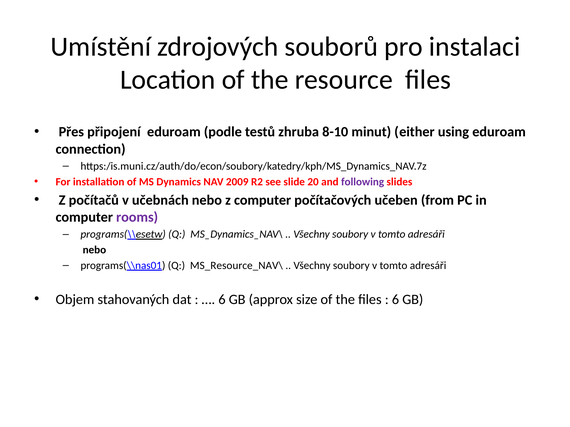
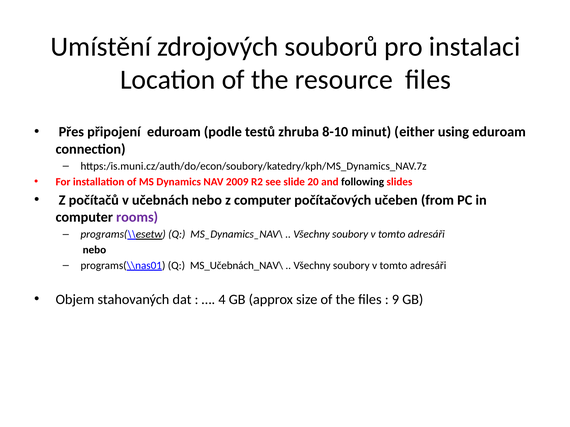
following colour: purple -> black (363, 182)
MS_Resource_NAV\: MS_Resource_NAV\ -> MS_Učebnách_NAV\ (237, 266)
6: 6 -> 4 (222, 300)
6: 6 -> 9 (395, 300)
